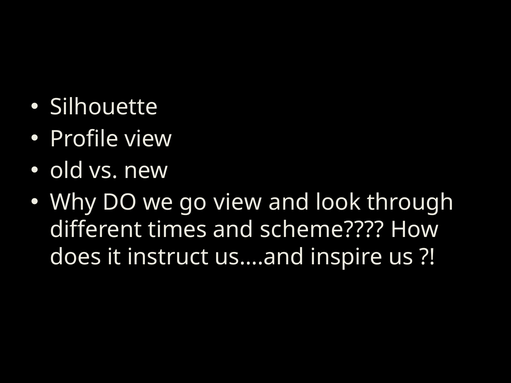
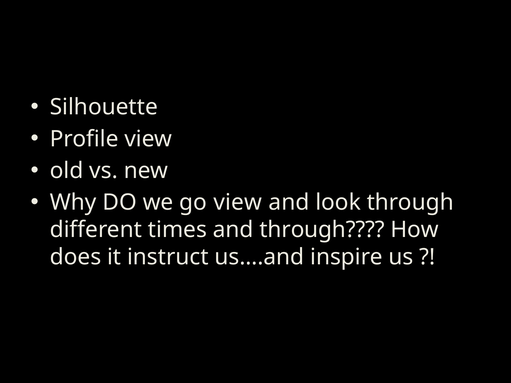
and scheme: scheme -> through (322, 230)
